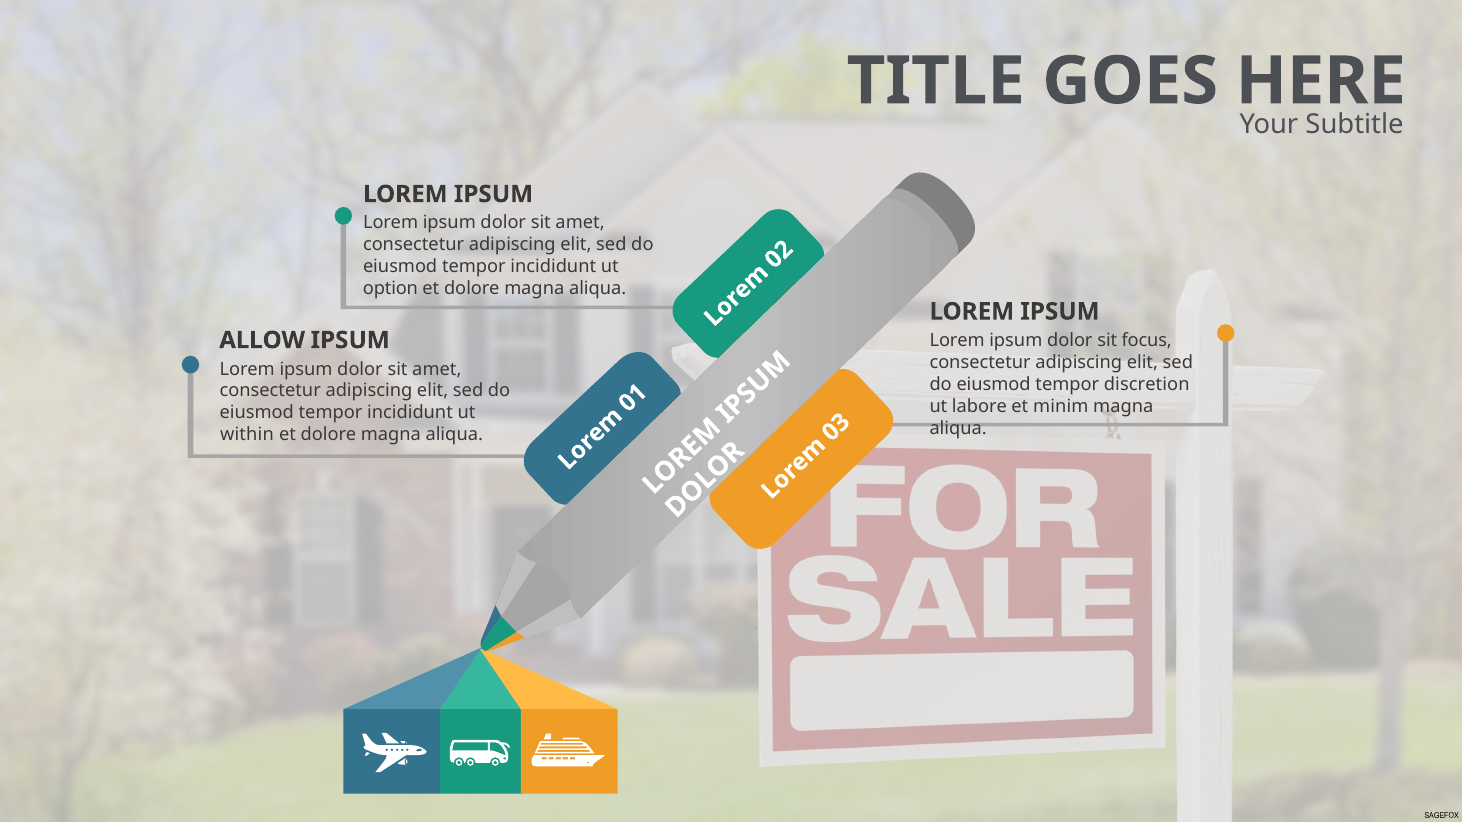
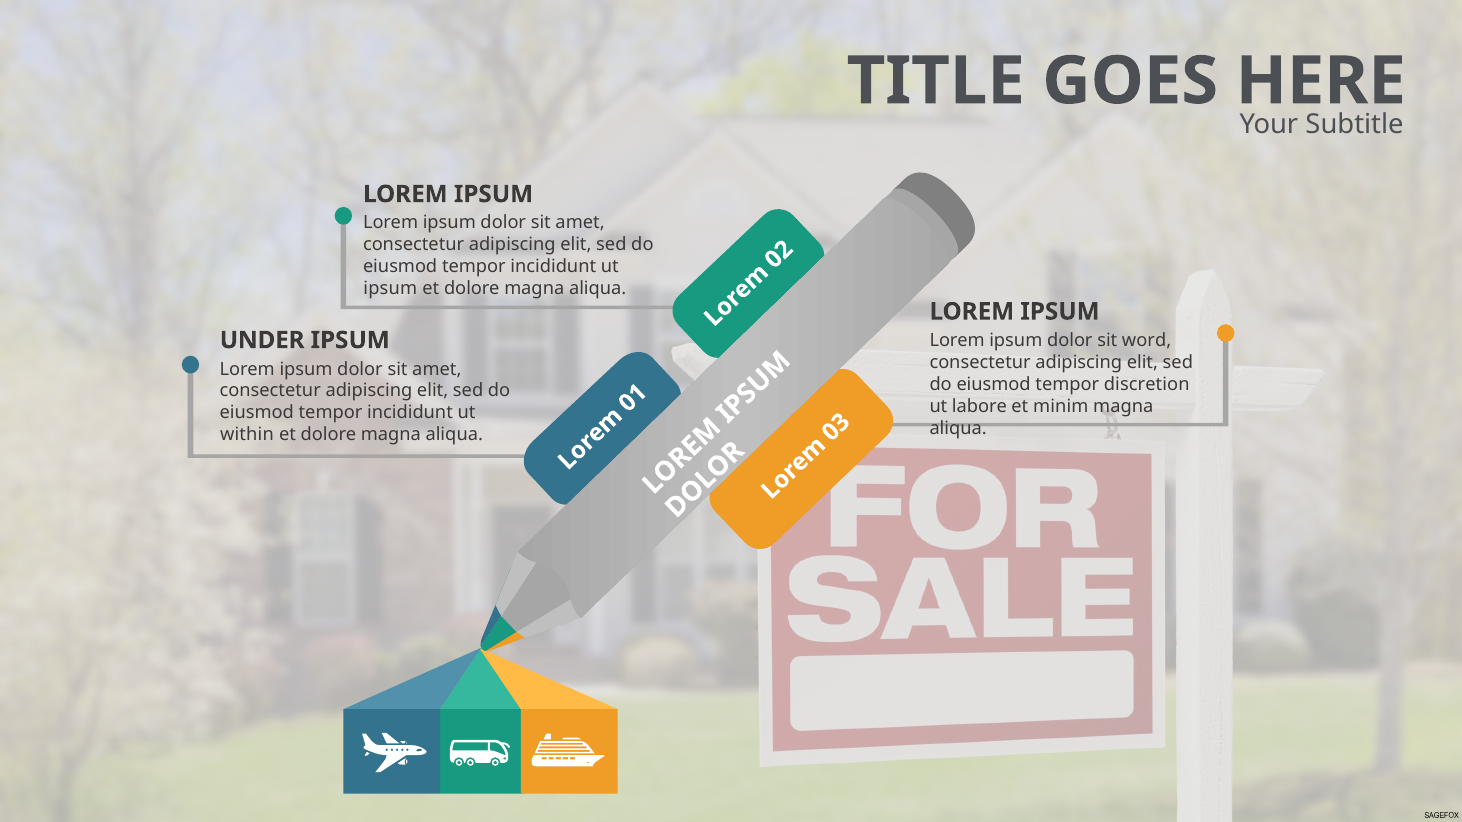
option: option -> ipsum (390, 289)
focus: focus -> word (1147, 341)
ALLOW: ALLOW -> UNDER (262, 340)
